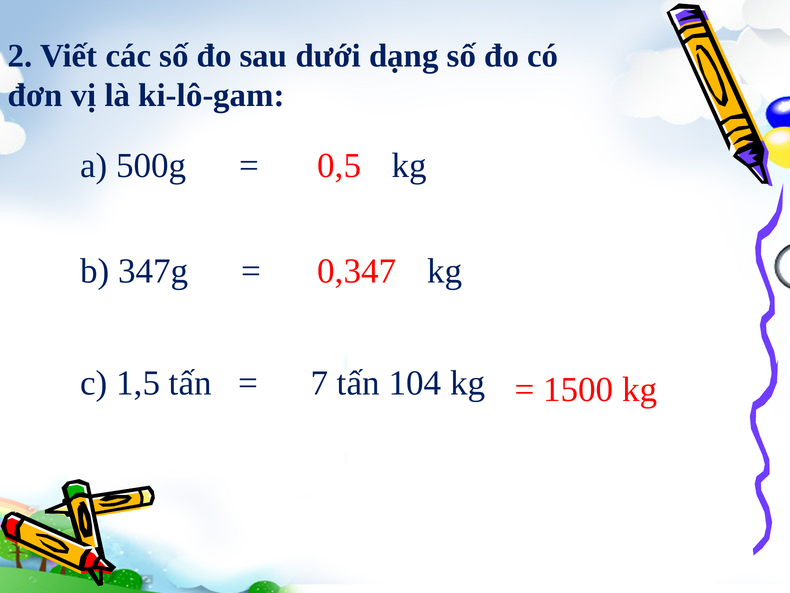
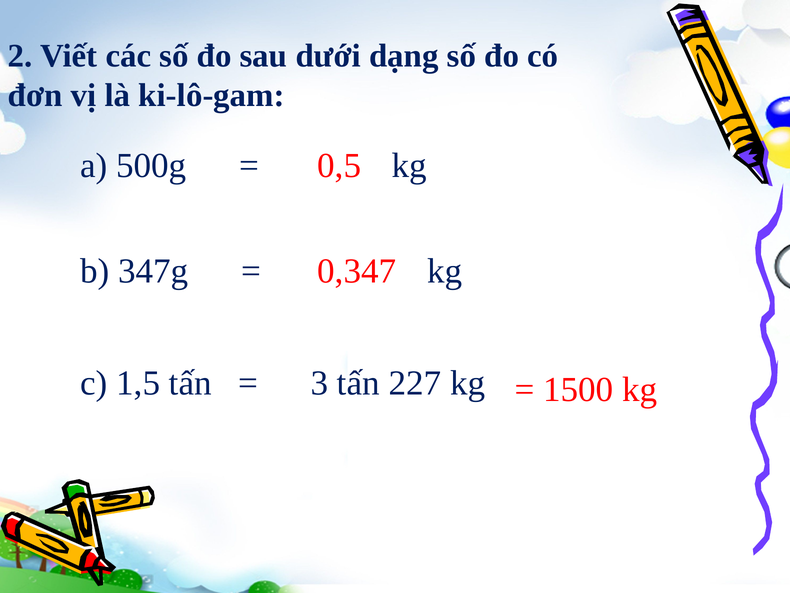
7: 7 -> 3 (319, 383)
104: 104 -> 227 (415, 383)
